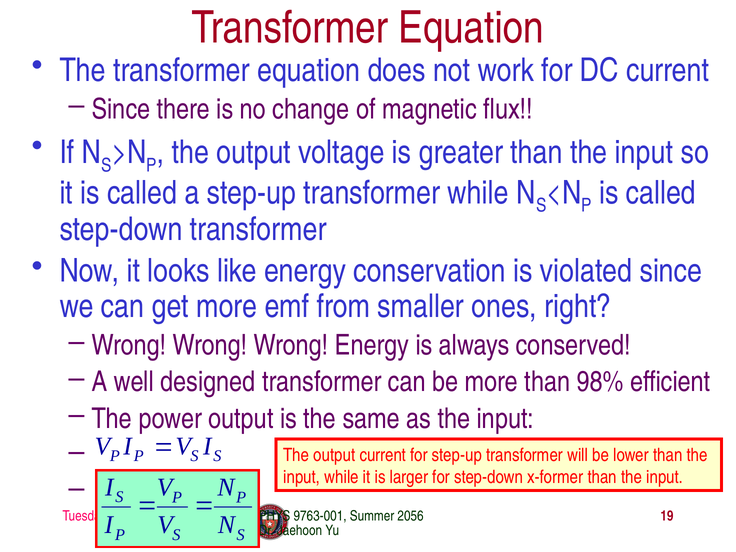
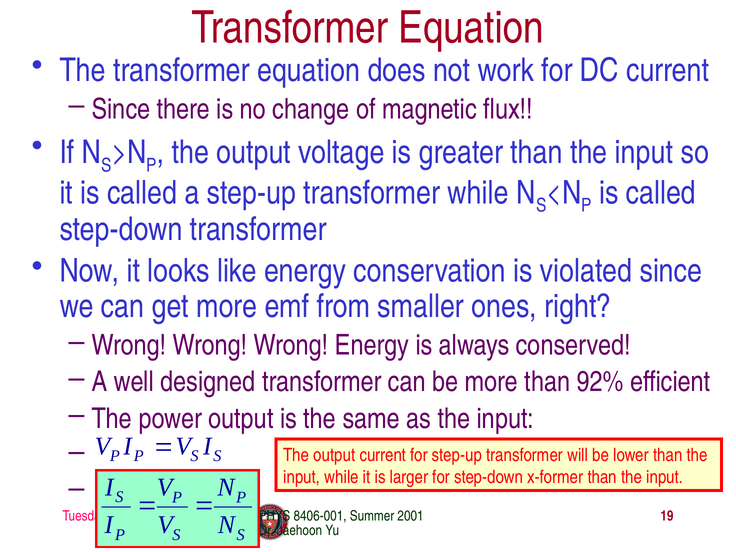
98%: 98% -> 92% (600, 382)
9763-001: 9763-001 -> 8406-001 (320, 516)
2056: 2056 -> 2001 (411, 516)
